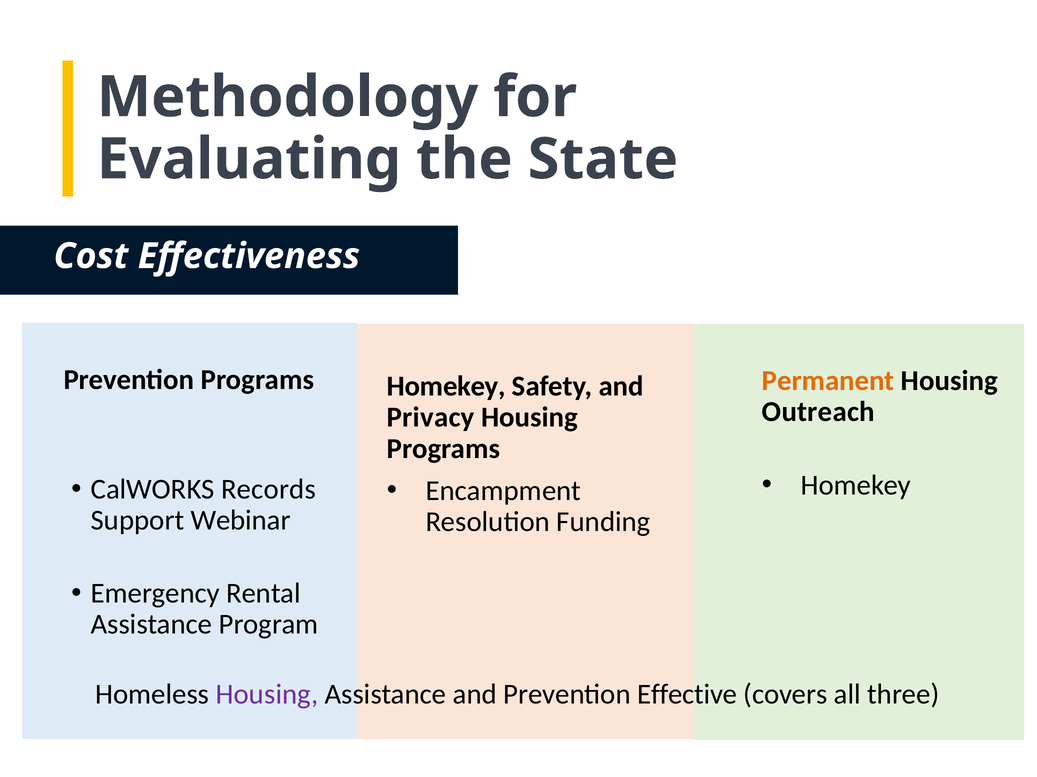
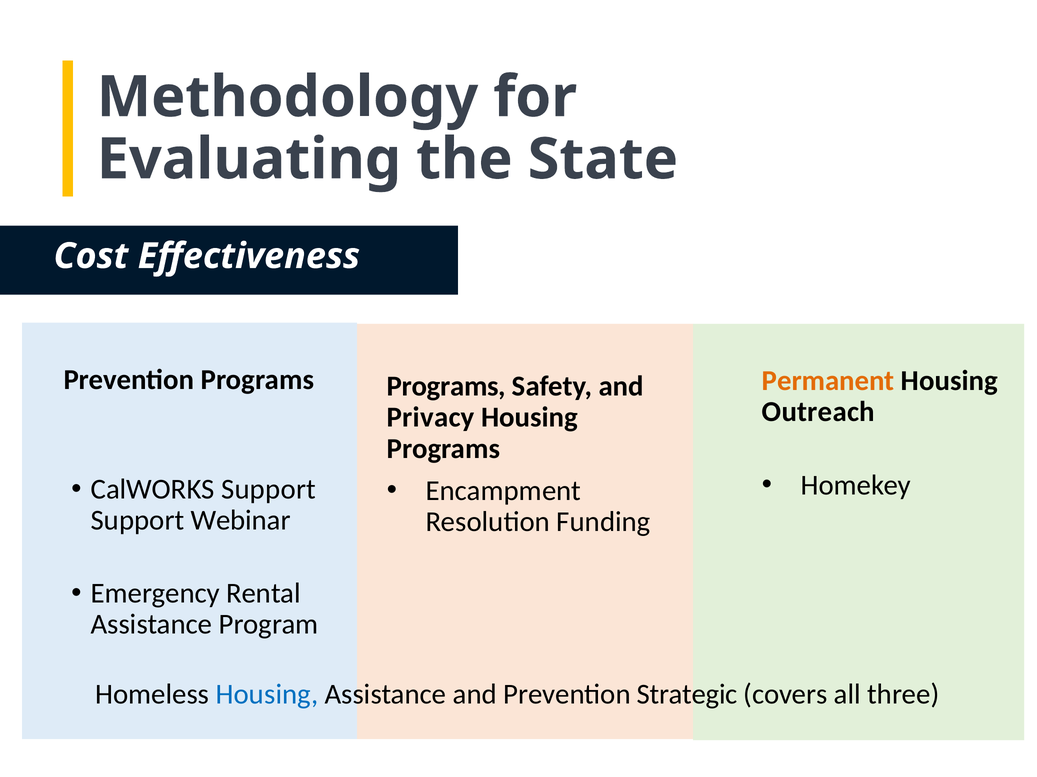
Homekey: Homekey -> Programs (446, 387)
CalWORKS Records: Records -> Support (269, 490)
Housing colour: purple -> blue (267, 695)
Effective: Effective -> Strategic (687, 695)
